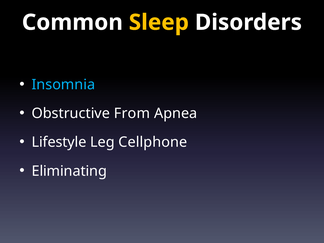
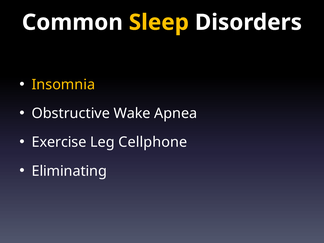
Insomnia colour: light blue -> yellow (63, 85)
From: From -> Wake (132, 113)
Lifestyle: Lifestyle -> Exercise (59, 142)
